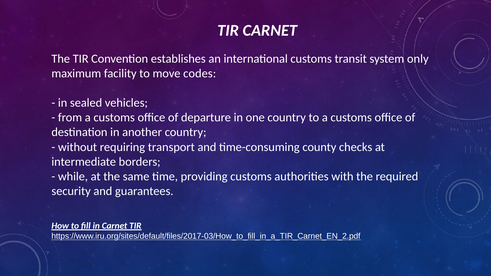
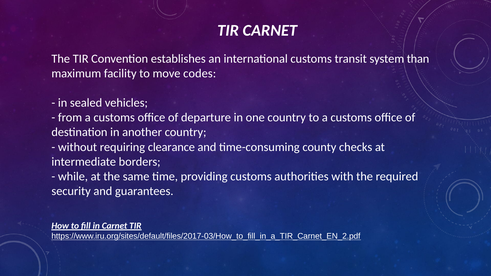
only: only -> than (418, 59)
transport: transport -> clearance (171, 147)
